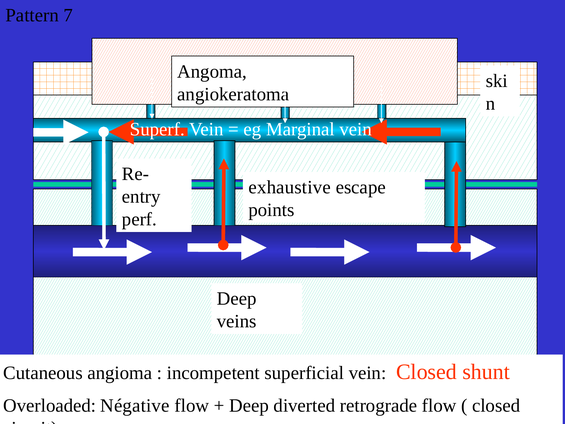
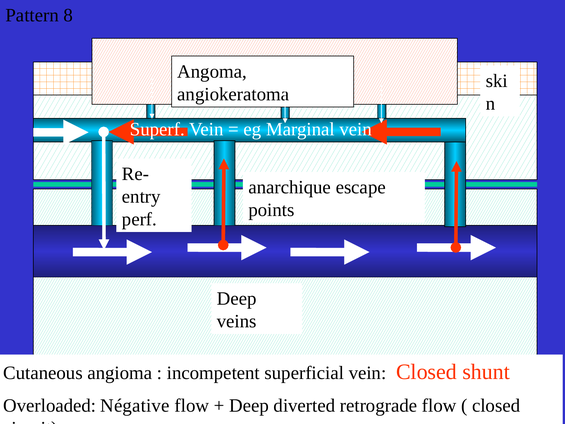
7: 7 -> 8 (68, 15)
exhaustive: exhaustive -> anarchique (290, 187)
